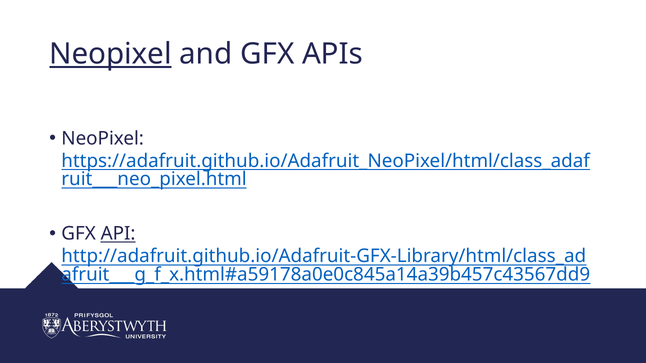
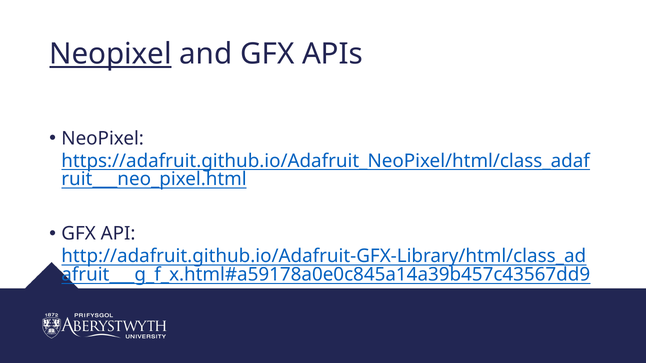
API underline: present -> none (118, 234)
